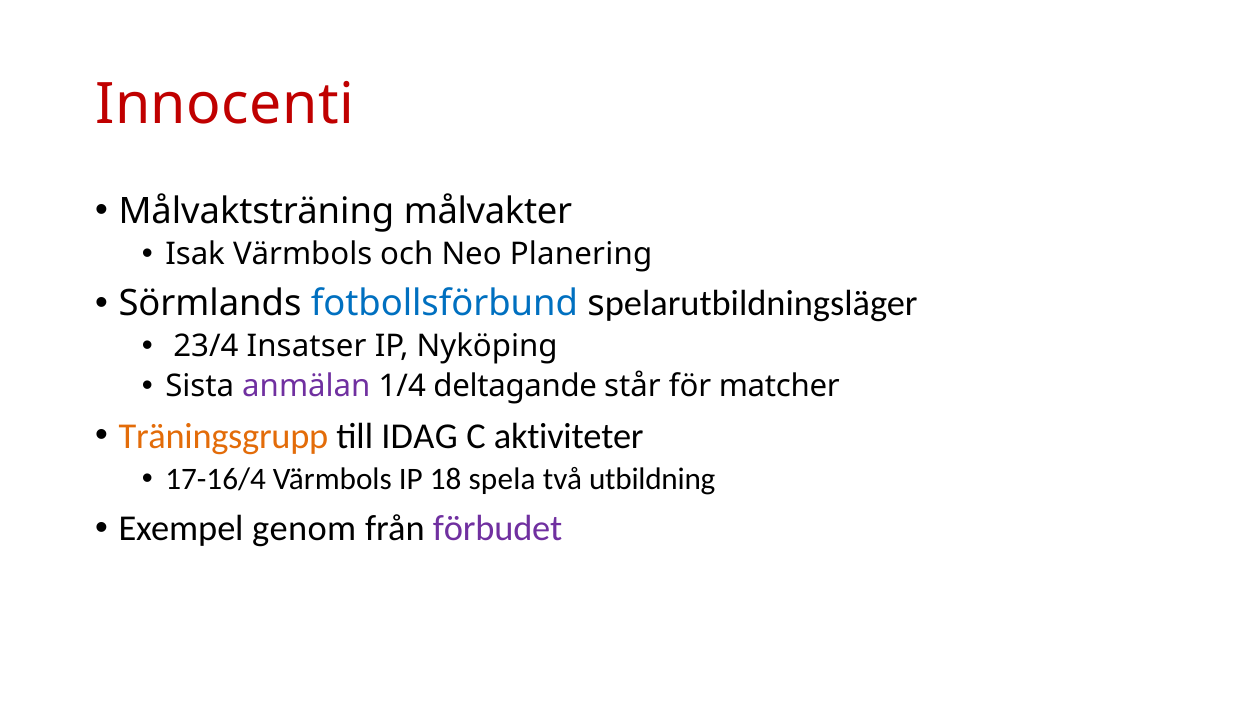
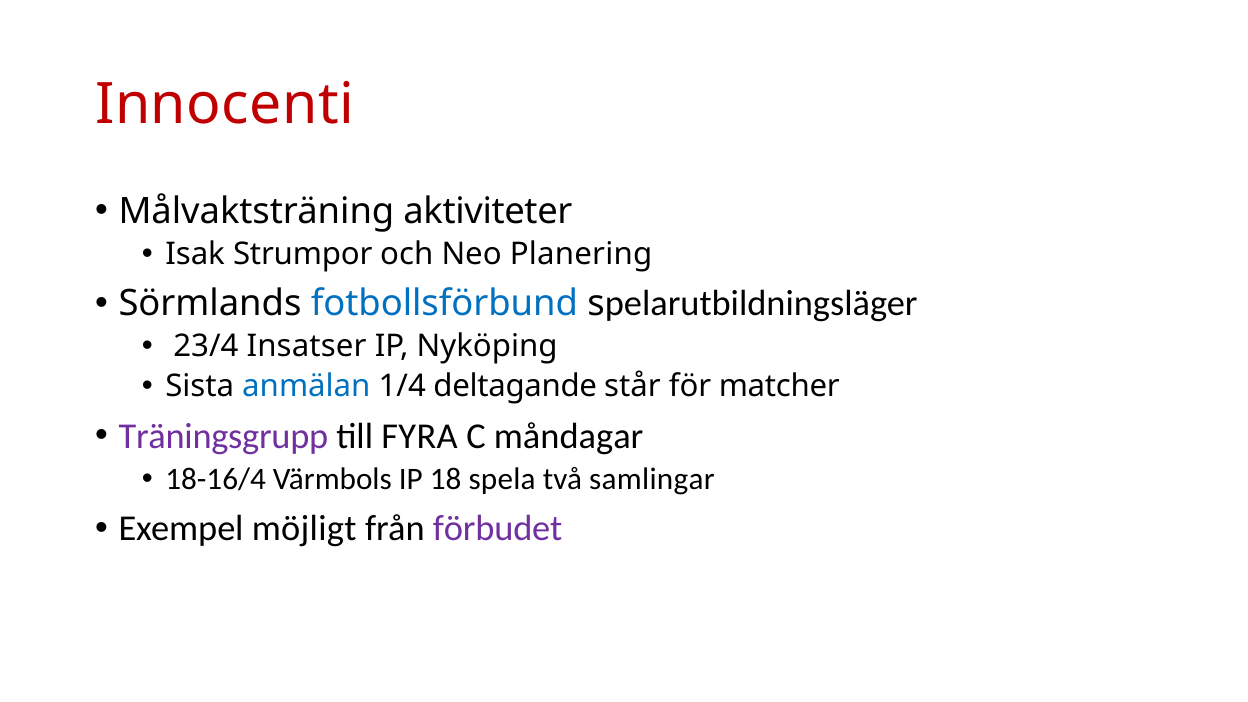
målvakter: målvakter -> aktiviteter (488, 211)
Isak Värmbols: Värmbols -> Strumpor (303, 254)
anmälan colour: purple -> blue (306, 387)
Träningsgrupp colour: orange -> purple (223, 436)
IDAG: IDAG -> FYRA (419, 436)
aktiviteter: aktiviteter -> måndagar (569, 436)
17-16/4: 17-16/4 -> 18-16/4 (216, 479)
utbildning: utbildning -> samlingar (652, 479)
genom: genom -> möjligt (304, 529)
